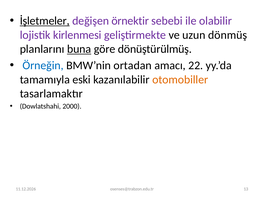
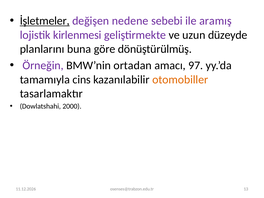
örnektir: örnektir -> nedene (130, 21)
olabilir: olabilir -> aramış (215, 21)
dönmüş: dönmüş -> düzeyde (228, 35)
buna underline: present -> none (79, 49)
Örneğin colour: blue -> purple (43, 66)
22: 22 -> 97 (196, 66)
eski: eski -> cins (82, 80)
